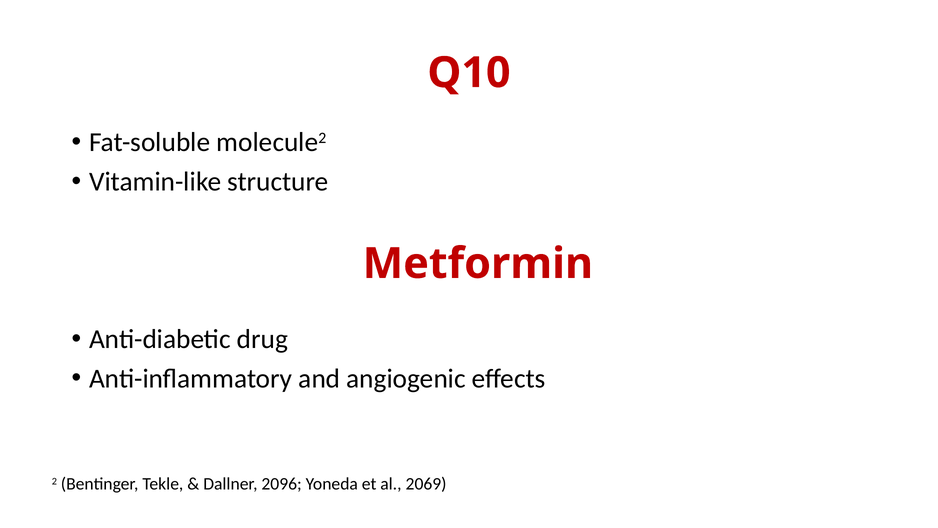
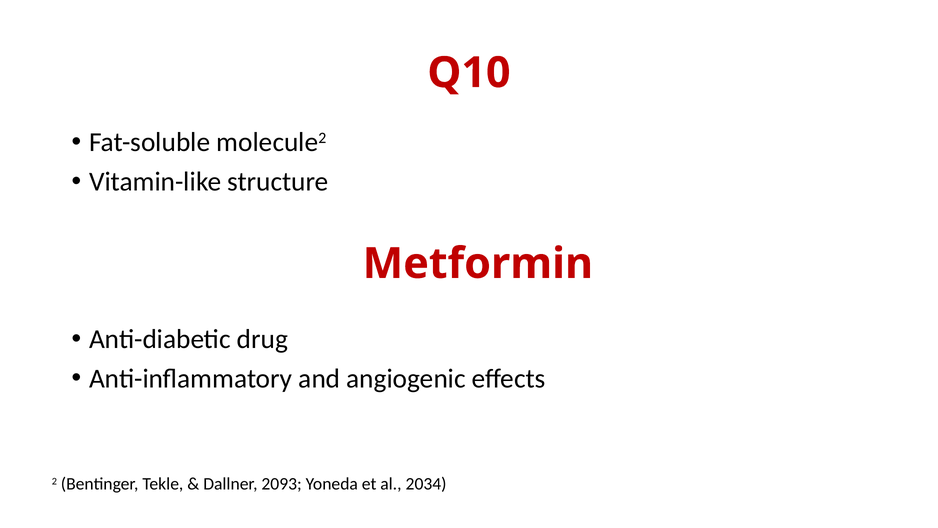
2096: 2096 -> 2093 (282, 484)
2069: 2069 -> 2034 (426, 484)
